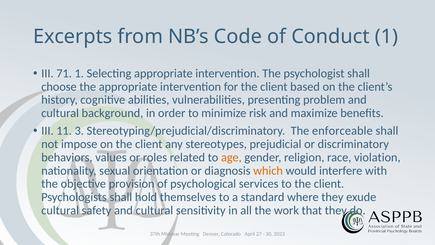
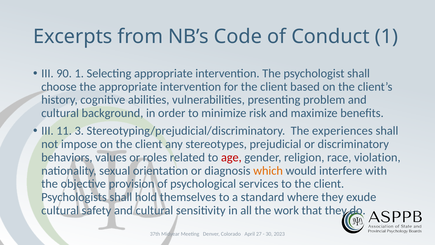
71: 71 -> 90 (64, 73)
enforceable: enforceable -> experiences (342, 131)
age colour: orange -> red (231, 157)
